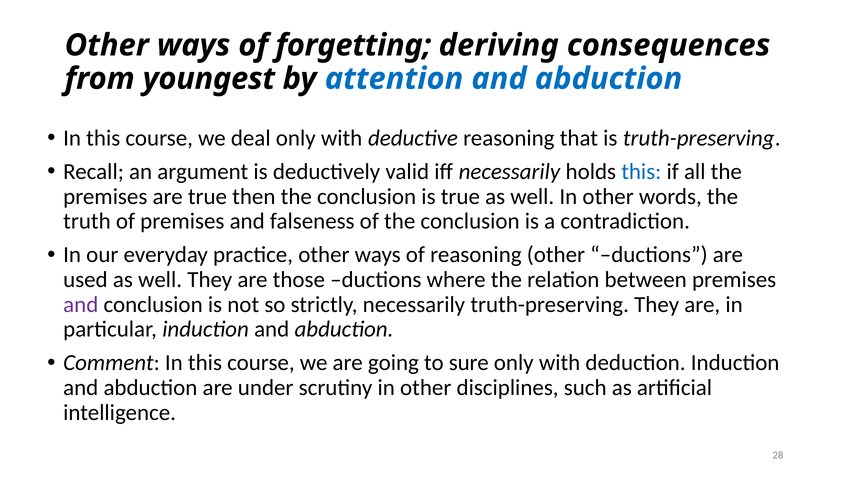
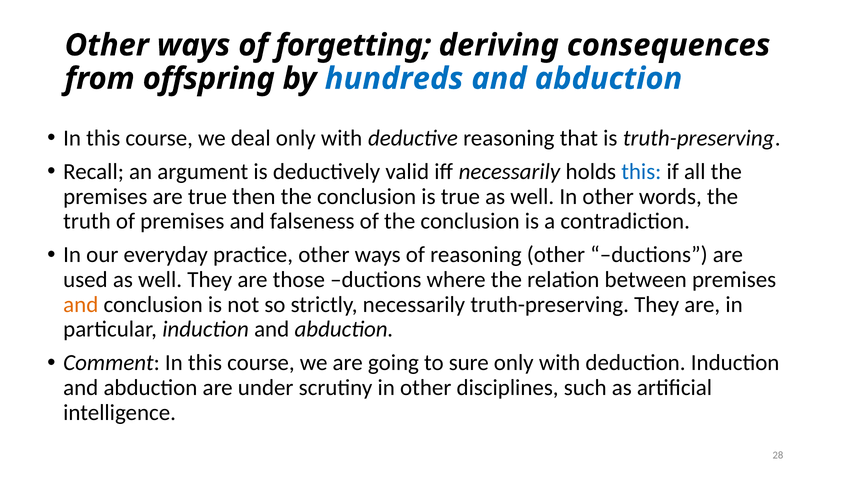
youngest: youngest -> offspring (209, 79)
attention: attention -> hundreds (394, 79)
and colour: purple -> orange (81, 304)
